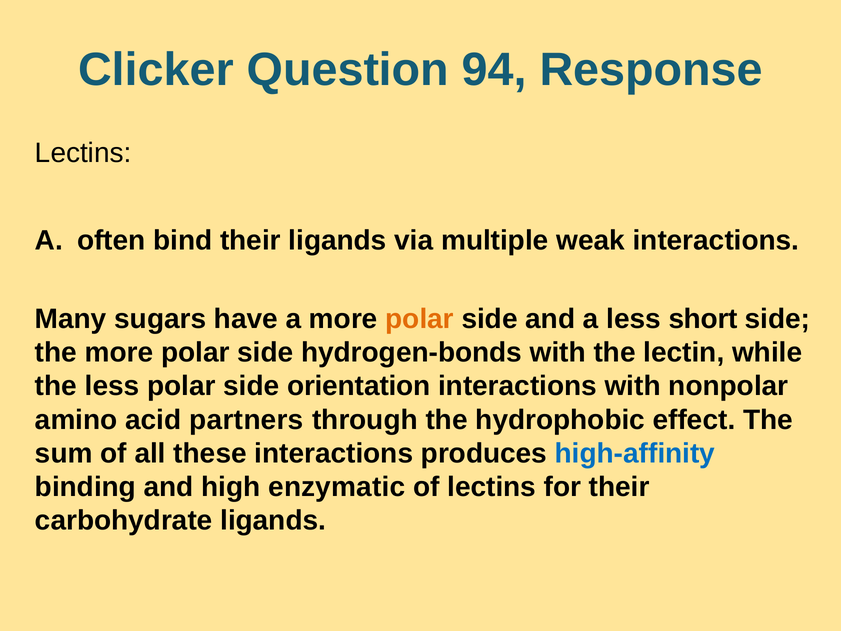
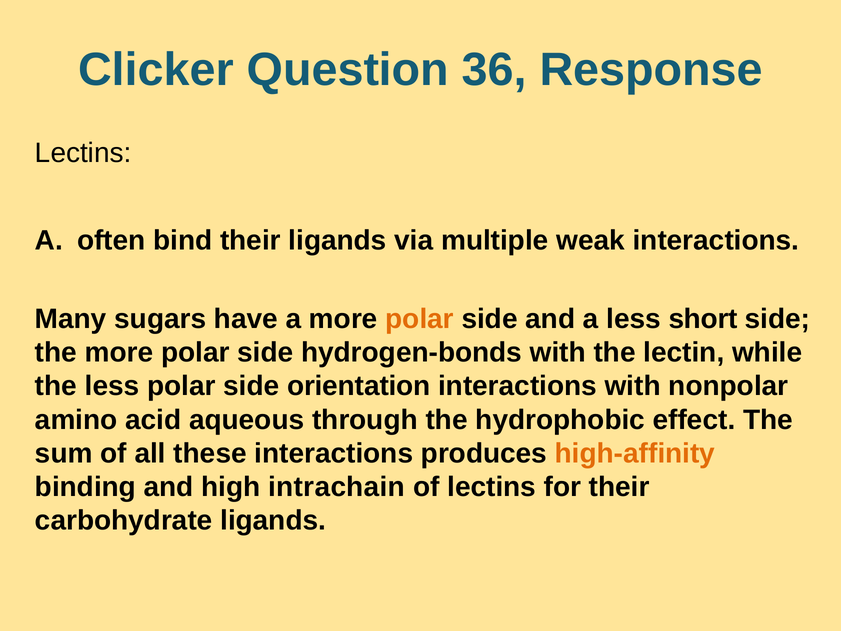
94: 94 -> 36 (494, 70)
partners: partners -> aqueous (247, 420)
high-affinity colour: blue -> orange (635, 453)
enzymatic: enzymatic -> intrachain (337, 487)
